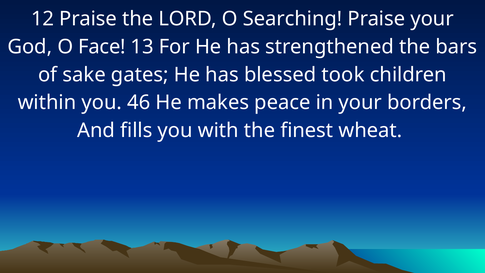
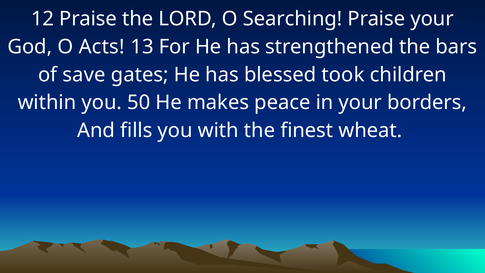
Face: Face -> Acts (102, 47)
sake: sake -> save (84, 75)
46: 46 -> 50 (139, 103)
